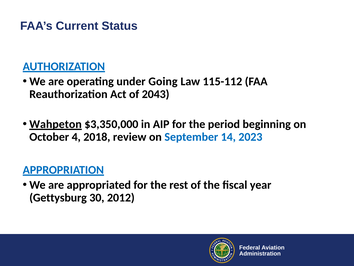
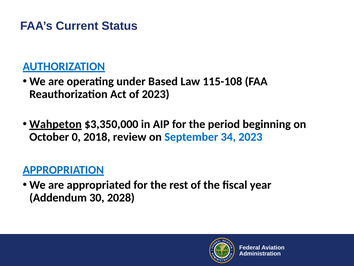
Going: Going -> Based (163, 81)
115-112: 115-112 -> 115-108 (222, 81)
of 2043: 2043 -> 2023 (156, 94)
4: 4 -> 0 (76, 137)
14: 14 -> 34 (228, 137)
Gettysburg: Gettysburg -> Addendum (58, 197)
2012: 2012 -> 2028 (121, 197)
